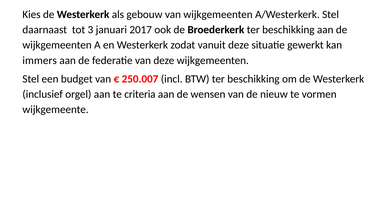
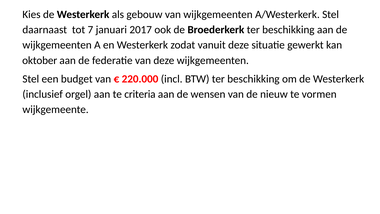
3: 3 -> 7 (90, 30)
immers: immers -> oktober (40, 60)
250.007: 250.007 -> 220.000 (140, 79)
